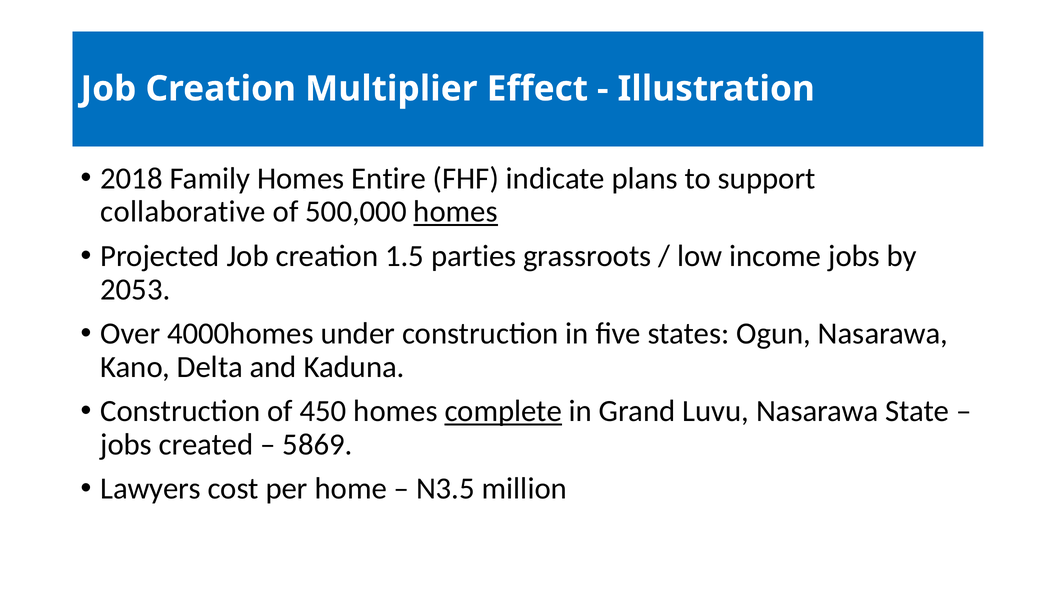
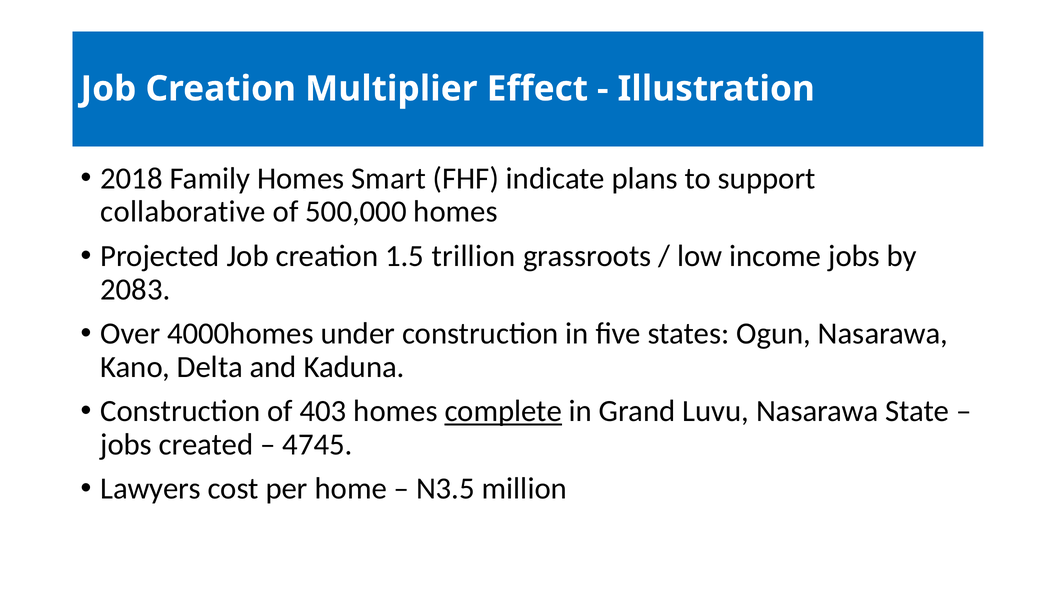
Entire: Entire -> Smart (389, 179)
homes underline: present -> none (456, 212)
parties: parties -> trillion (473, 256)
2053: 2053 -> 2083 (135, 289)
450: 450 -> 403 (323, 411)
5869: 5869 -> 4745 (318, 444)
